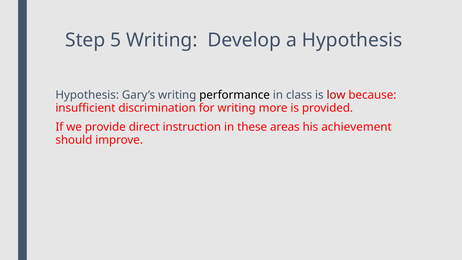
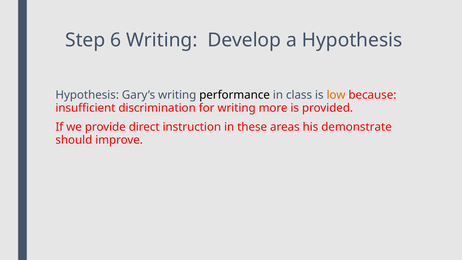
5: 5 -> 6 (116, 40)
low colour: red -> orange (336, 95)
achievement: achievement -> demonstrate (357, 127)
